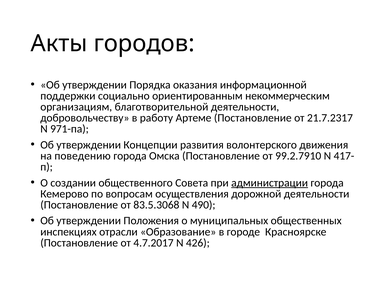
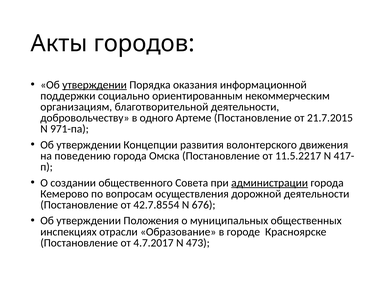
утверждении underline: none -> present (95, 85)
работу: работу -> одного (157, 118)
21.7.2317: 21.7.2317 -> 21.7.2015 (330, 118)
99.2.7910: 99.2.7910 -> 11.5.2217 (298, 156)
83.5.3068: 83.5.3068 -> 42.7.8554 (156, 205)
490: 490 -> 676 (204, 205)
426: 426 -> 473 (198, 243)
